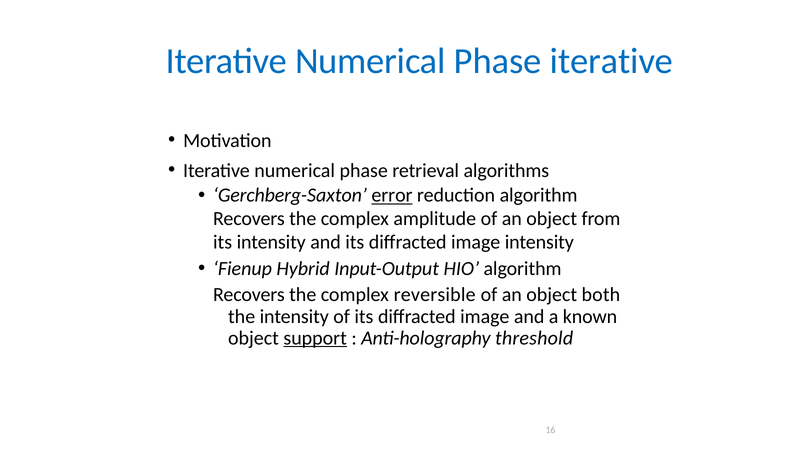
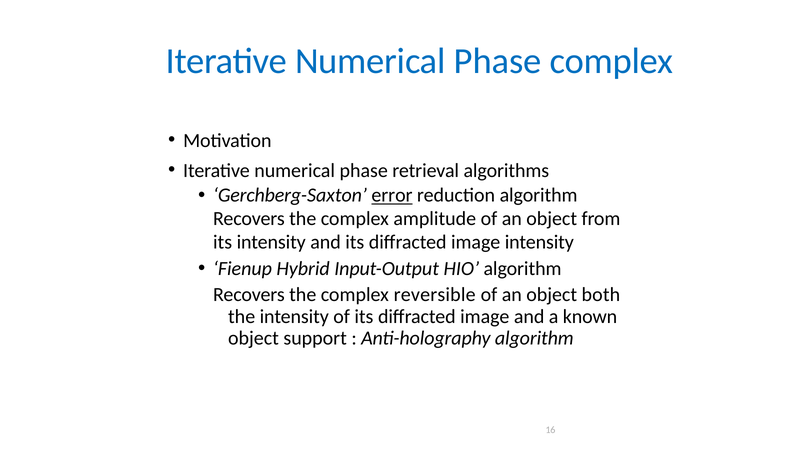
Phase iterative: iterative -> complex (612, 61)
support underline: present -> none (315, 338)
Anti-holography threshold: threshold -> algorithm (534, 338)
